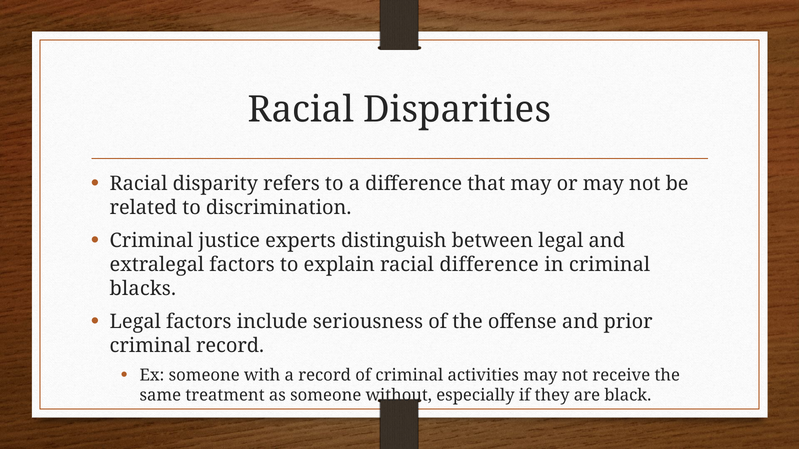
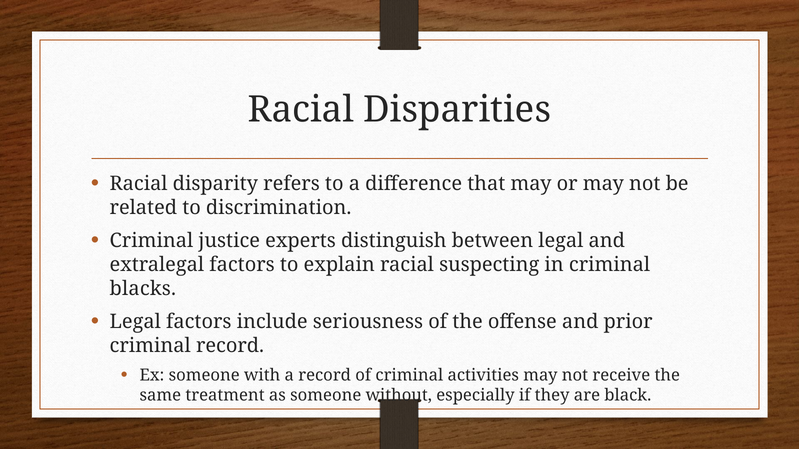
racial difference: difference -> suspecting (489, 265)
